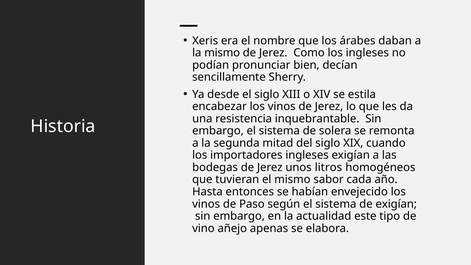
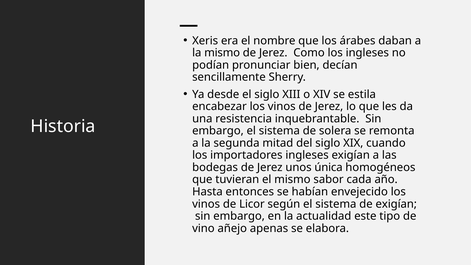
litros: litros -> única (329, 167)
Paso: Paso -> Licor (252, 204)
